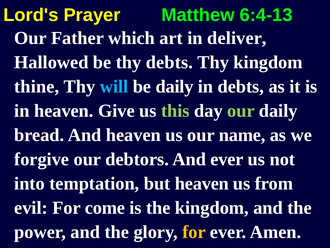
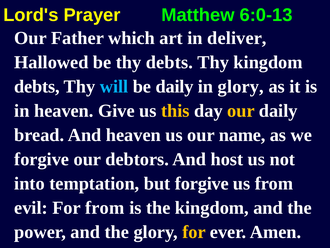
6:4-13: 6:4-13 -> 6:0-13 (266, 15)
thine: thine -> debts (37, 86)
in debts: debts -> glory (241, 86)
this colour: light green -> yellow (175, 111)
our colour: light green -> yellow (241, 111)
And ever: ever -> host (227, 159)
but heaven: heaven -> forgive (202, 183)
For come: come -> from (105, 207)
